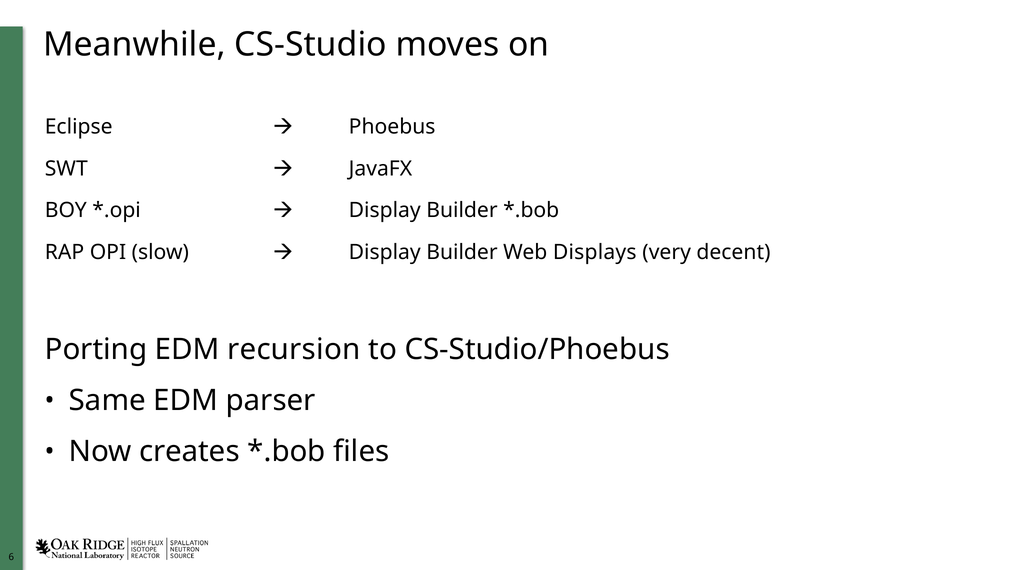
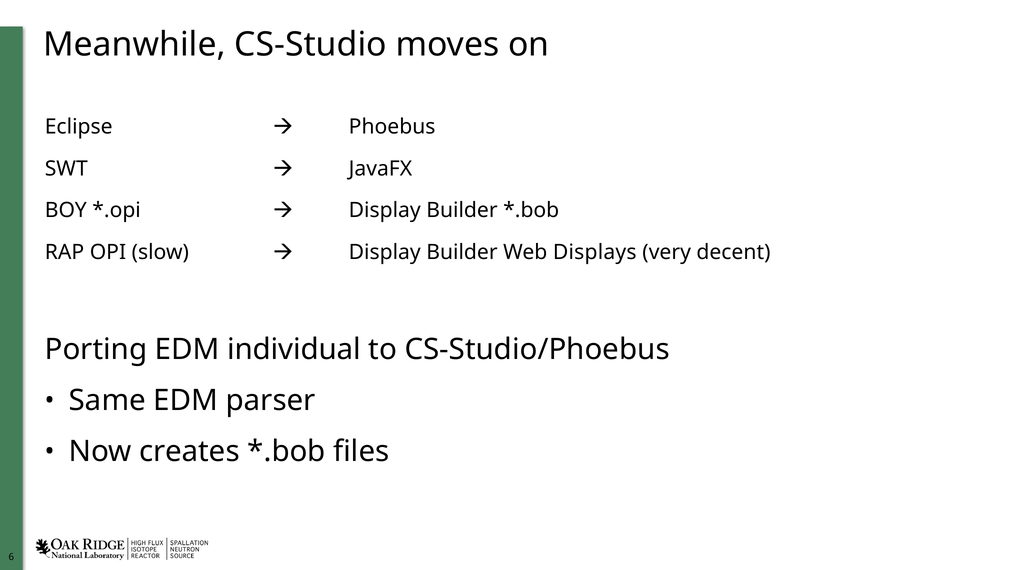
recursion: recursion -> individual (294, 349)
